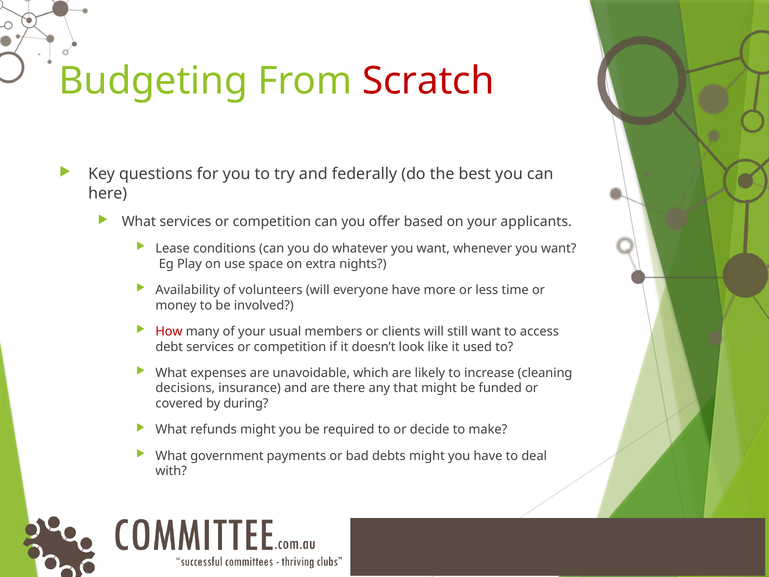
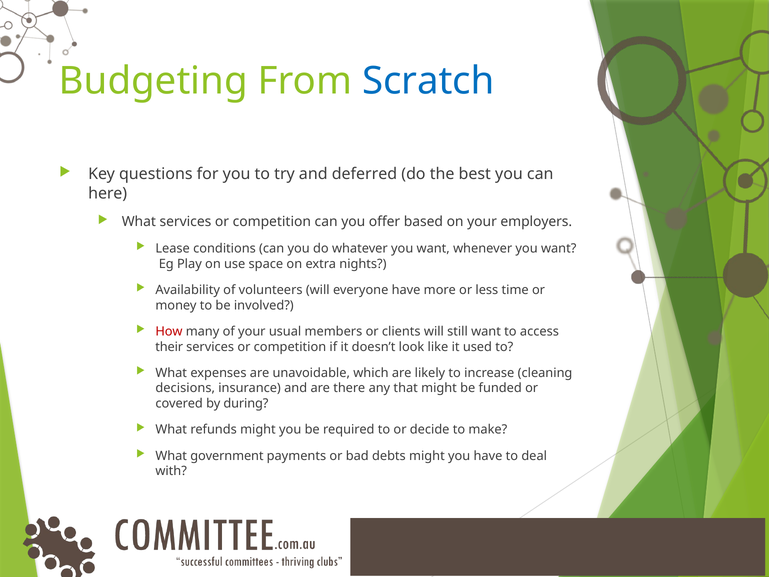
Scratch colour: red -> blue (428, 81)
federally: federally -> deferred (364, 174)
applicants: applicants -> employers (536, 222)
debt: debt -> their (169, 347)
